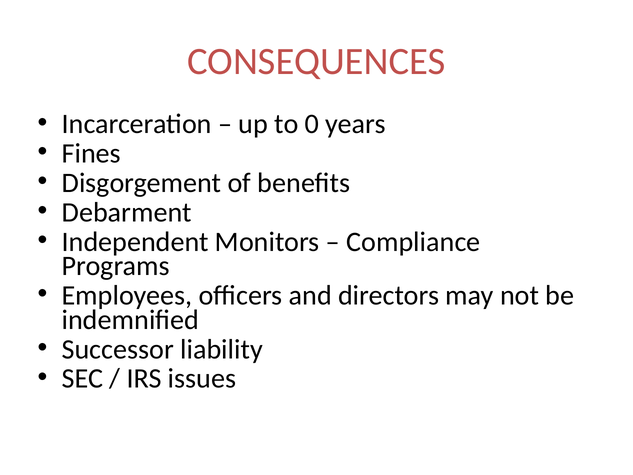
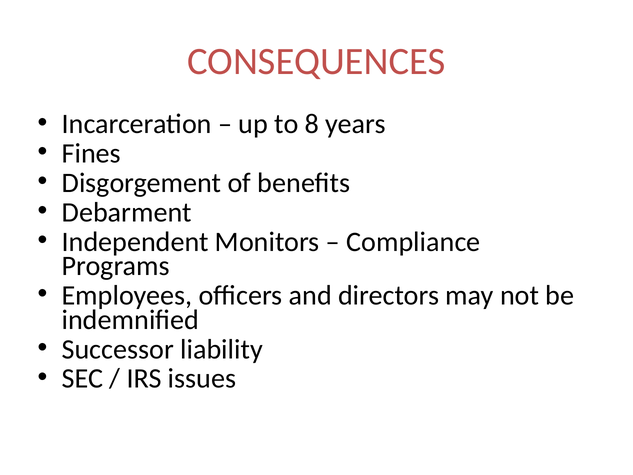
0: 0 -> 8 (312, 124)
